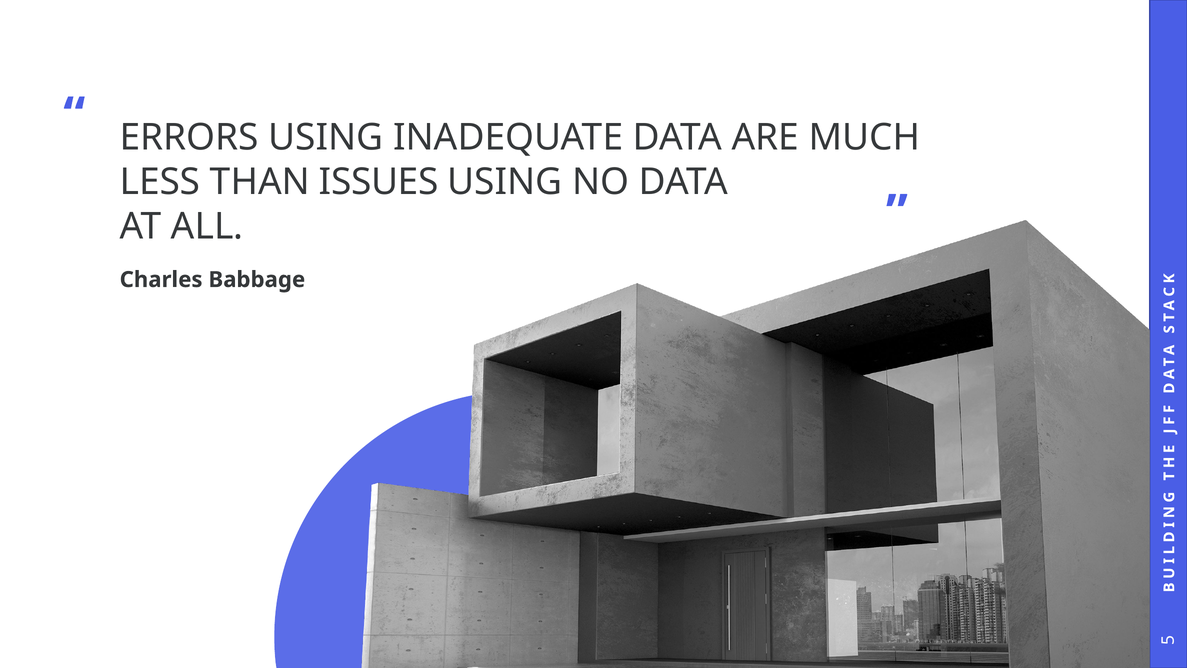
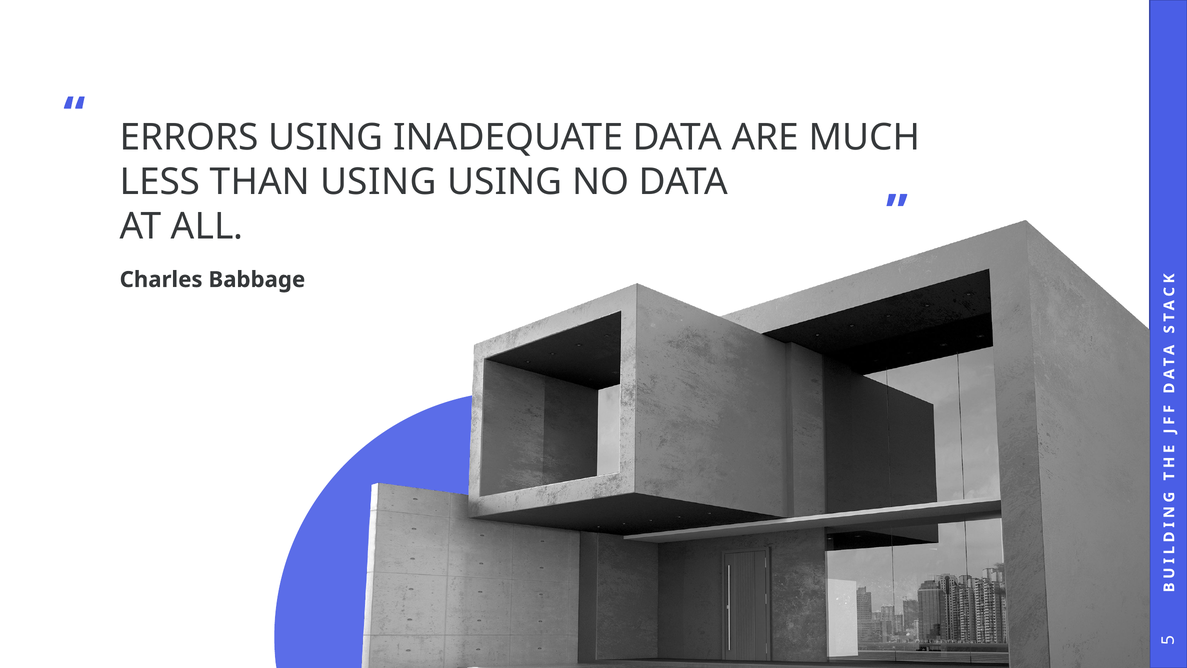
THAN ISSUES: ISSUES -> USING (378, 182)
